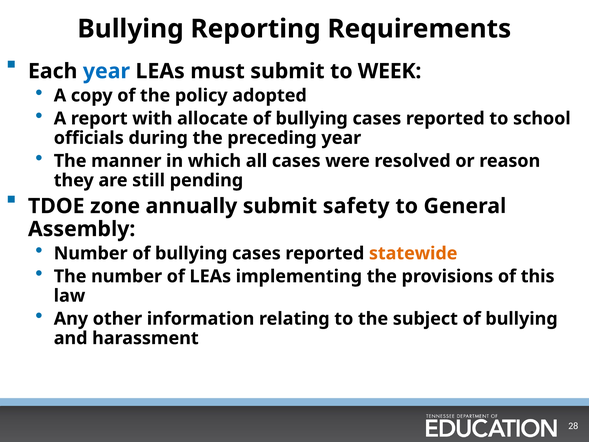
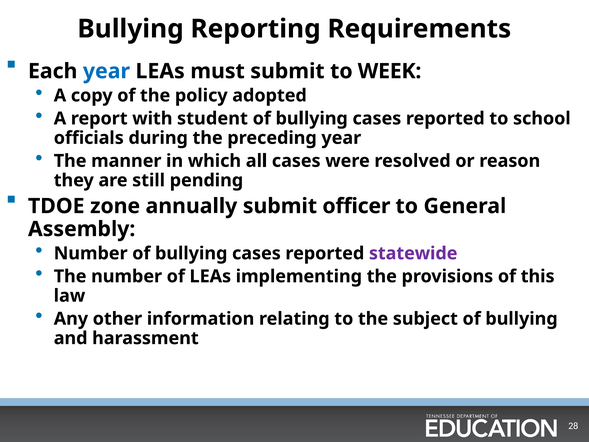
allocate: allocate -> student (212, 118)
safety: safety -> officer (356, 206)
statewide colour: orange -> purple (413, 253)
